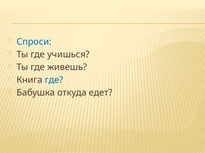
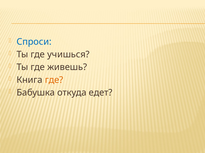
где colour: blue -> orange (54, 80)
